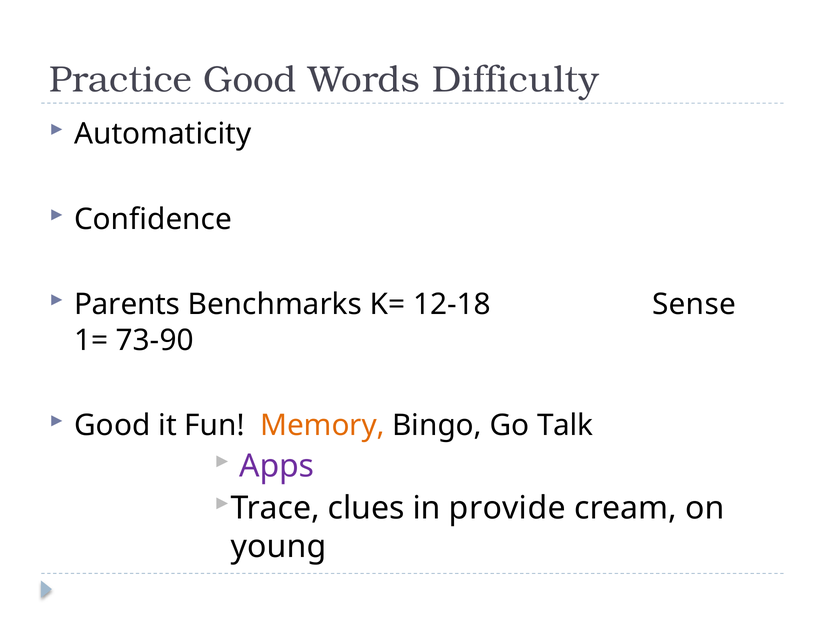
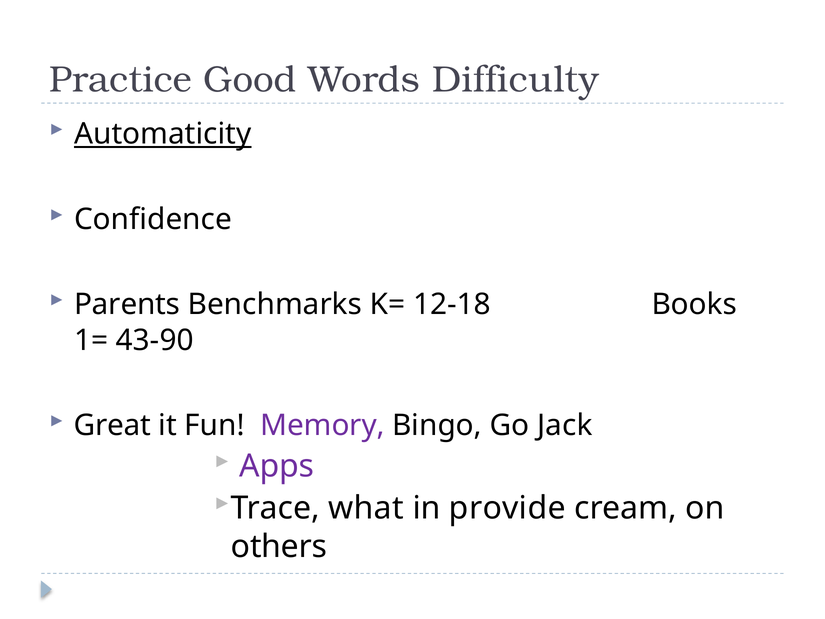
Automaticity underline: none -> present (163, 134)
Sense: Sense -> Books (694, 304)
73-90: 73-90 -> 43-90 (155, 340)
Good: Good -> Great (112, 425)
Memory colour: orange -> purple (322, 425)
Talk: Talk -> Jack (565, 425)
clues: clues -> what (366, 508)
young: young -> others (279, 547)
